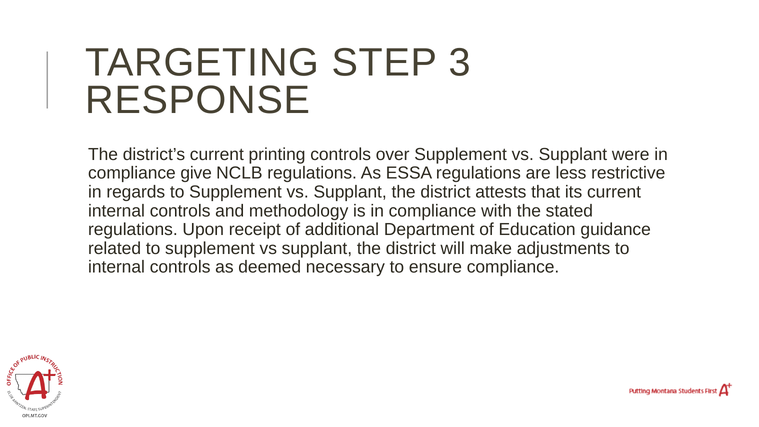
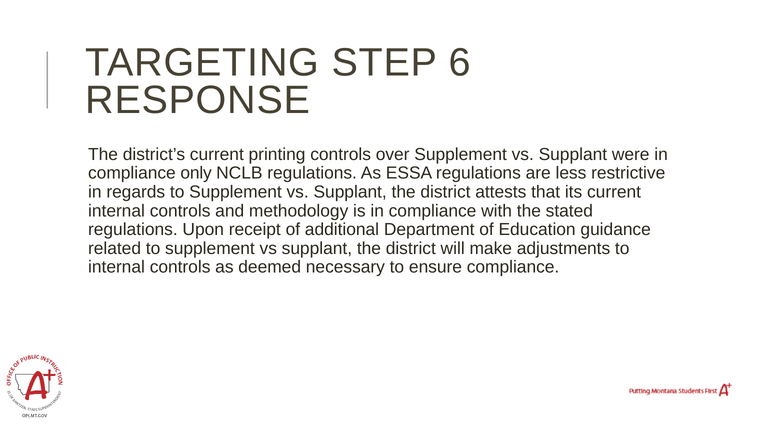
3: 3 -> 6 (460, 62)
give: give -> only (196, 173)
